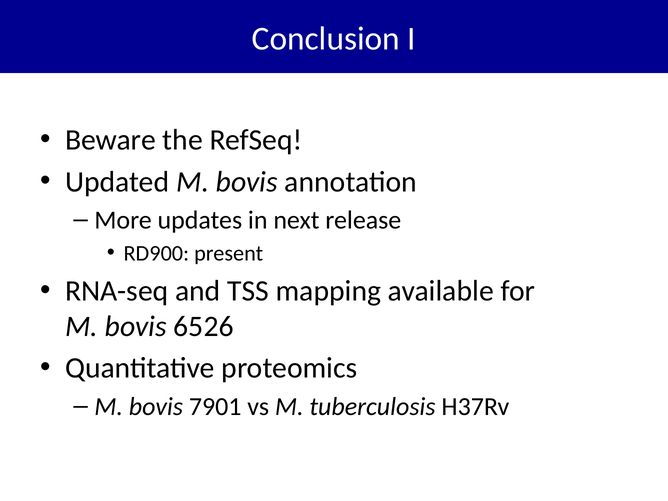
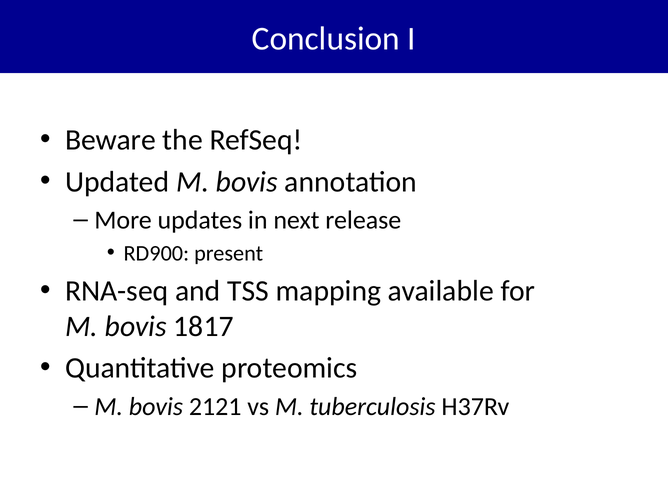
6526: 6526 -> 1817 (204, 326)
7901: 7901 -> 2121 (215, 406)
